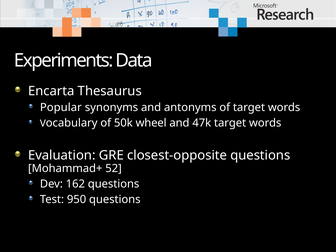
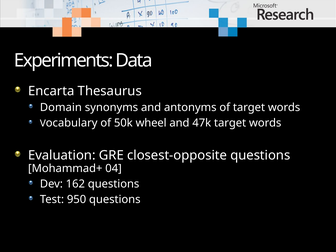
Popular: Popular -> Domain (61, 107)
52: 52 -> 04 (114, 168)
